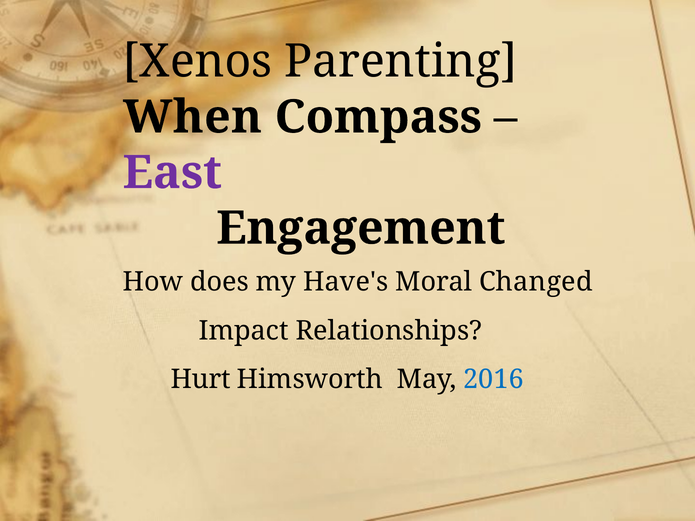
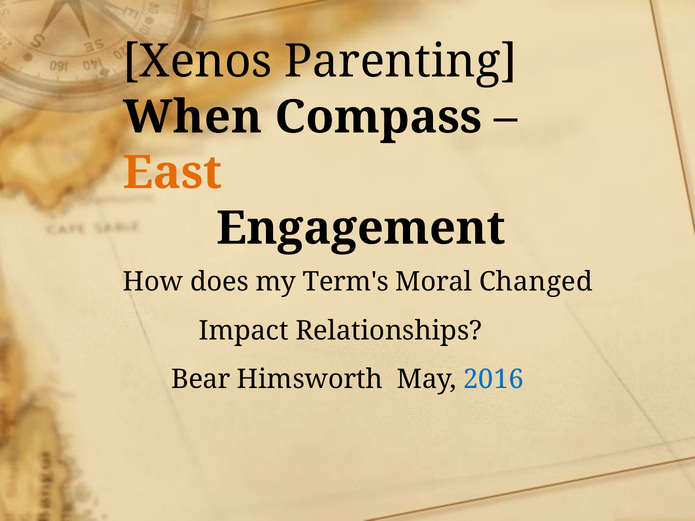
East colour: purple -> orange (172, 173)
Have's: Have's -> Term's (346, 282)
Hurt: Hurt -> Bear (201, 380)
